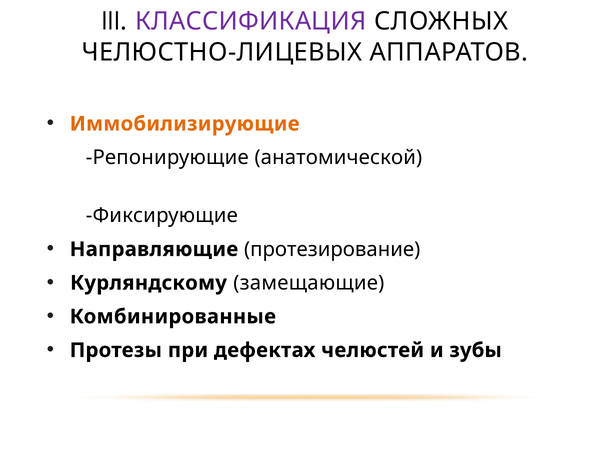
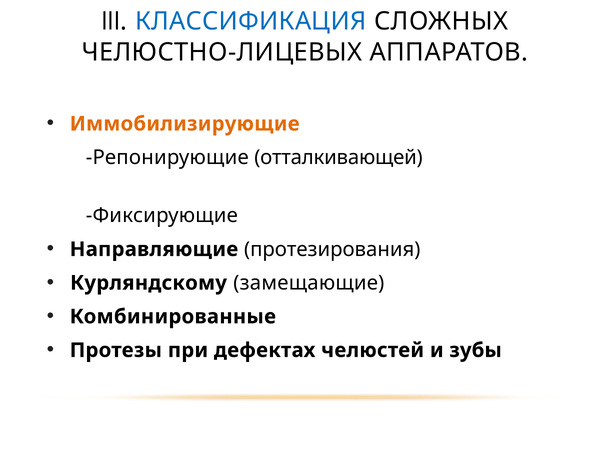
КЛАССИФИКАЦИЯ colour: purple -> blue (251, 22)
анатомической: анатомической -> отталкивающей (339, 157)
протезирование: протезирование -> протезирования (332, 249)
